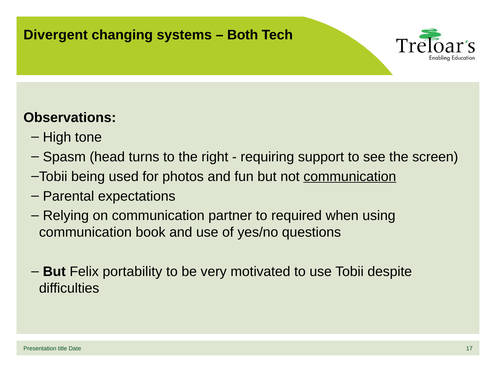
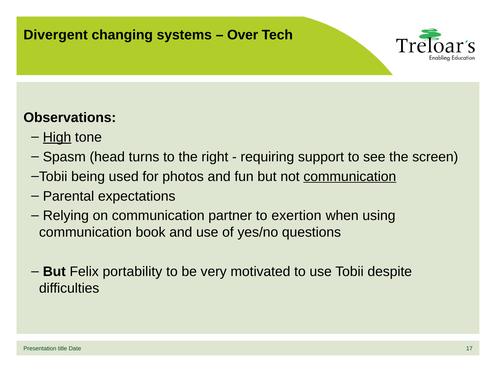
Both: Both -> Over (243, 35)
High underline: none -> present (57, 137)
required: required -> exertion (296, 216)
